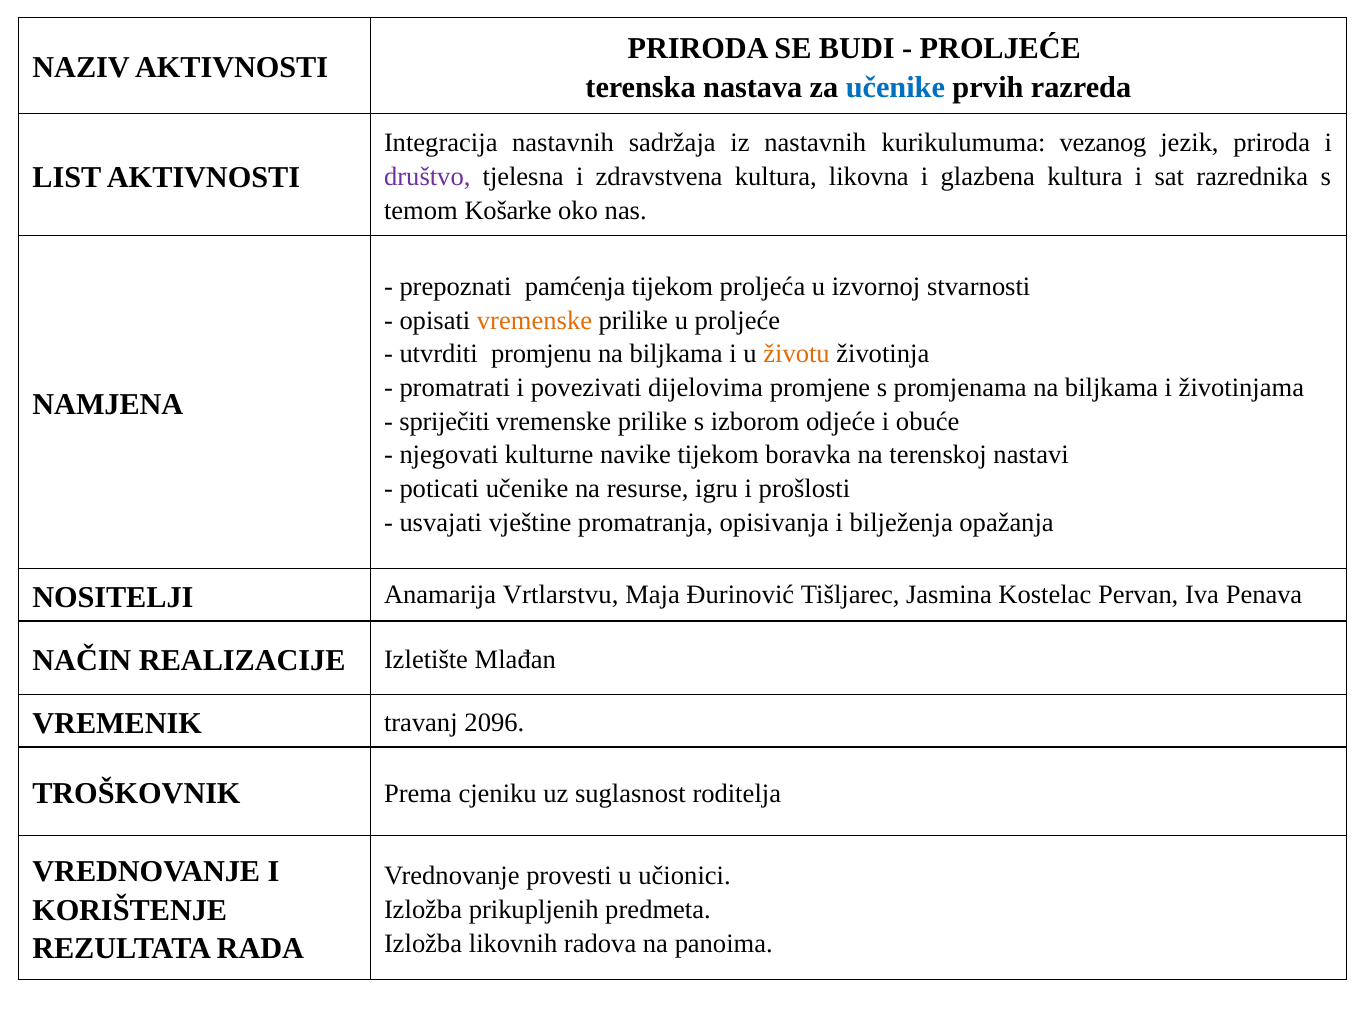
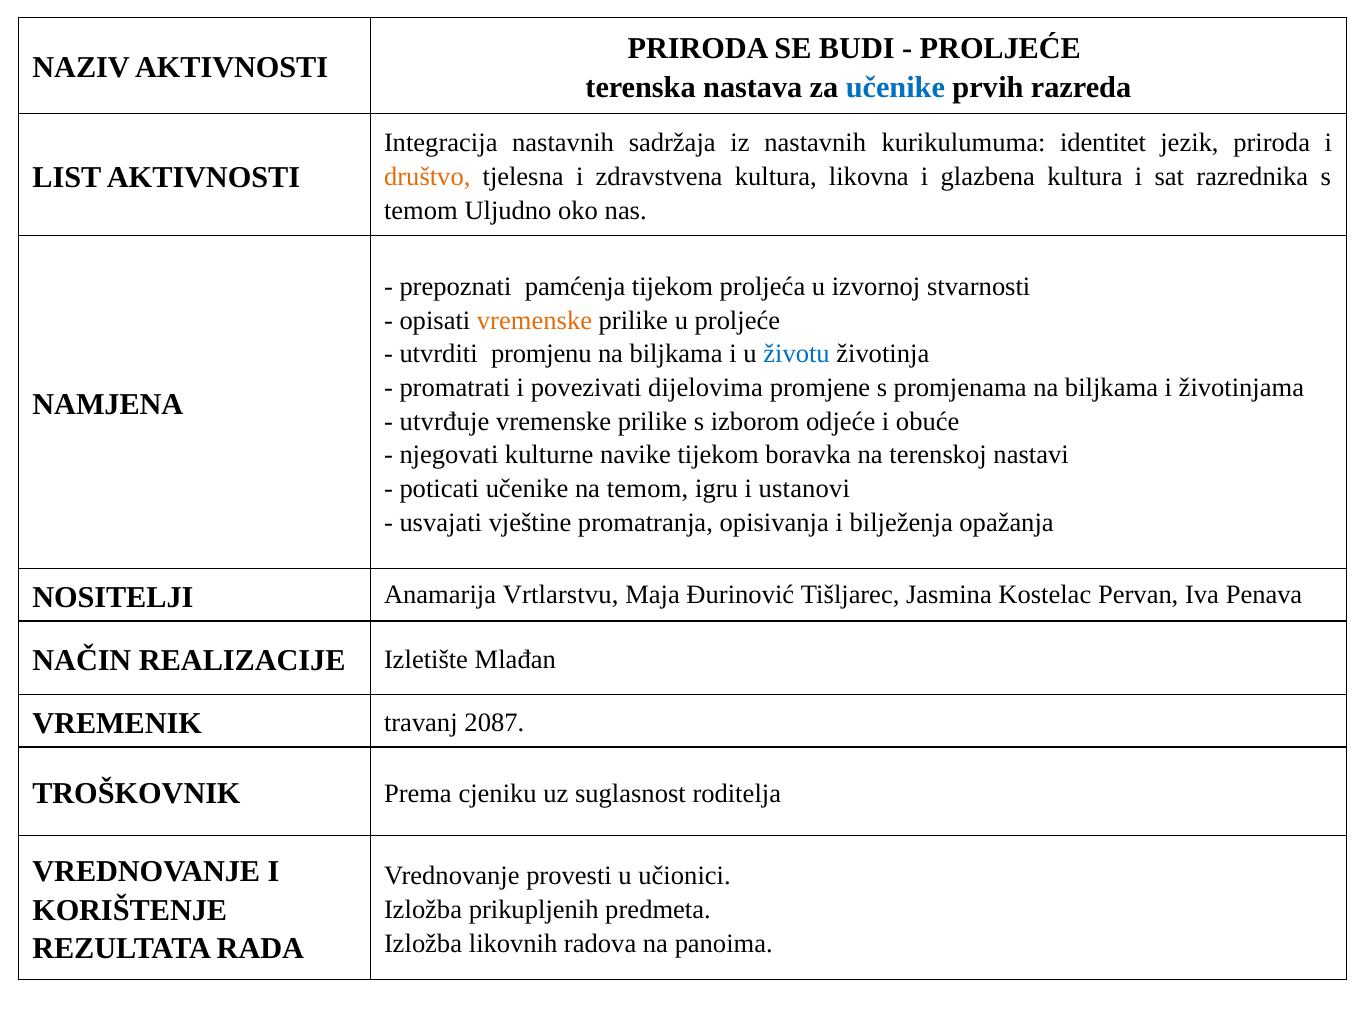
vezanog: vezanog -> identitet (1103, 143)
društvo colour: purple -> orange (427, 177)
Košarke: Košarke -> Uljudno (508, 211)
životu colour: orange -> blue (797, 354)
spriječiti: spriječiti -> utvrđuje (444, 421)
na resurse: resurse -> temom (648, 489)
prošlosti: prošlosti -> ustanovi (804, 489)
2096: 2096 -> 2087 (494, 723)
